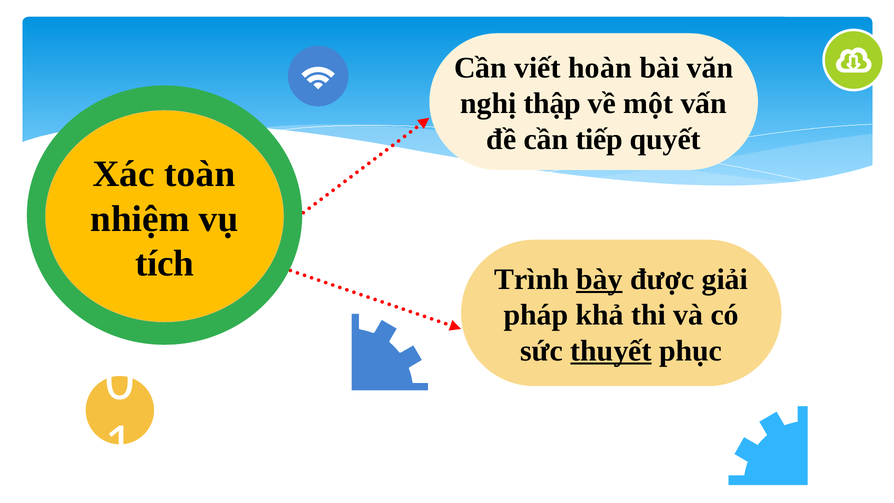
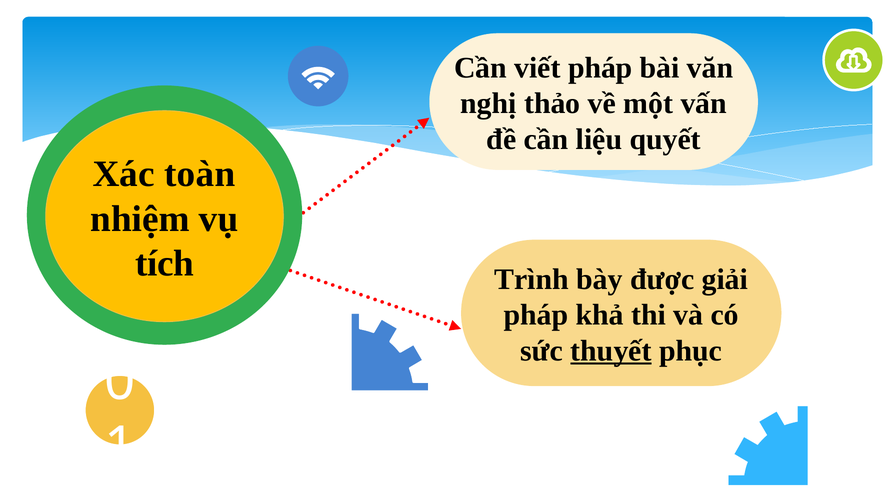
viết hoàn: hoàn -> pháp (600, 68)
thập: thập -> thảo (552, 104)
tiếp: tiếp -> liệu (599, 139)
bày underline: present -> none (599, 279)
